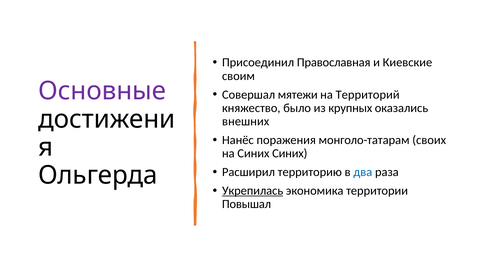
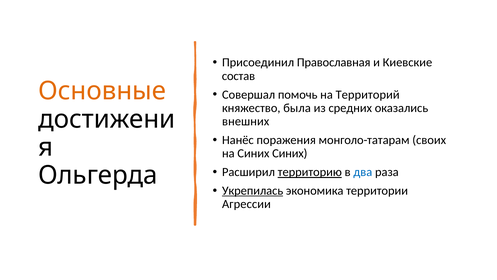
своим: своим -> состав (238, 76)
Основные colour: purple -> orange (102, 91)
мятежи: мятежи -> помочь (298, 94)
было: было -> была (297, 108)
крупных: крупных -> средних (350, 108)
территорию underline: none -> present (310, 172)
Повышал: Повышал -> Агрессии (246, 204)
